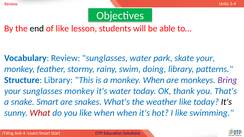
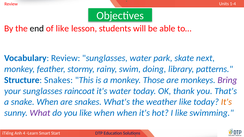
skate your: your -> next (205, 58)
Structure Library: Library -> Snakes (58, 80)
monkey When: When -> Those (154, 80)
sunglasses monkey: monkey -> raincoat (79, 91)
snake Smart: Smart -> When (47, 102)
It's colour: black -> orange (226, 102)
What colour: red -> purple (40, 113)
